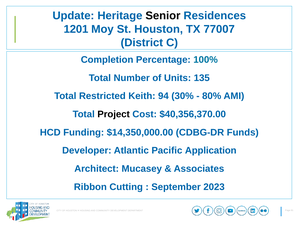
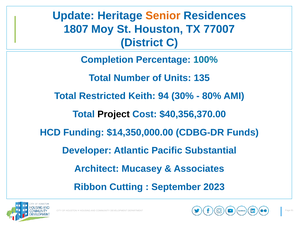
Senior colour: black -> orange (163, 16)
1201: 1201 -> 1807 (76, 29)
Application: Application -> Substantial (211, 151)
